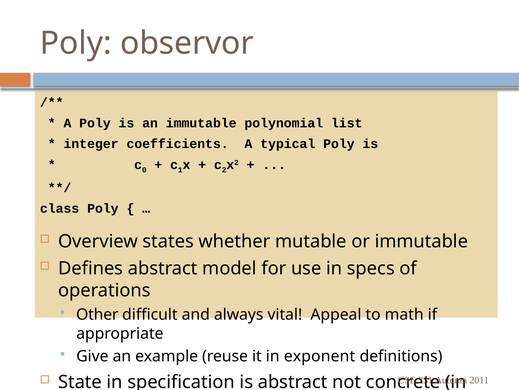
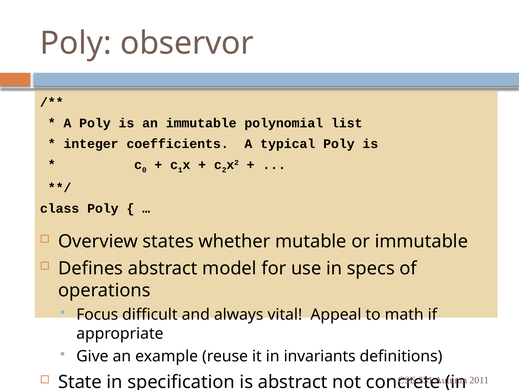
Other: Other -> Focus (97, 314)
exponent: exponent -> invariants (320, 356)
